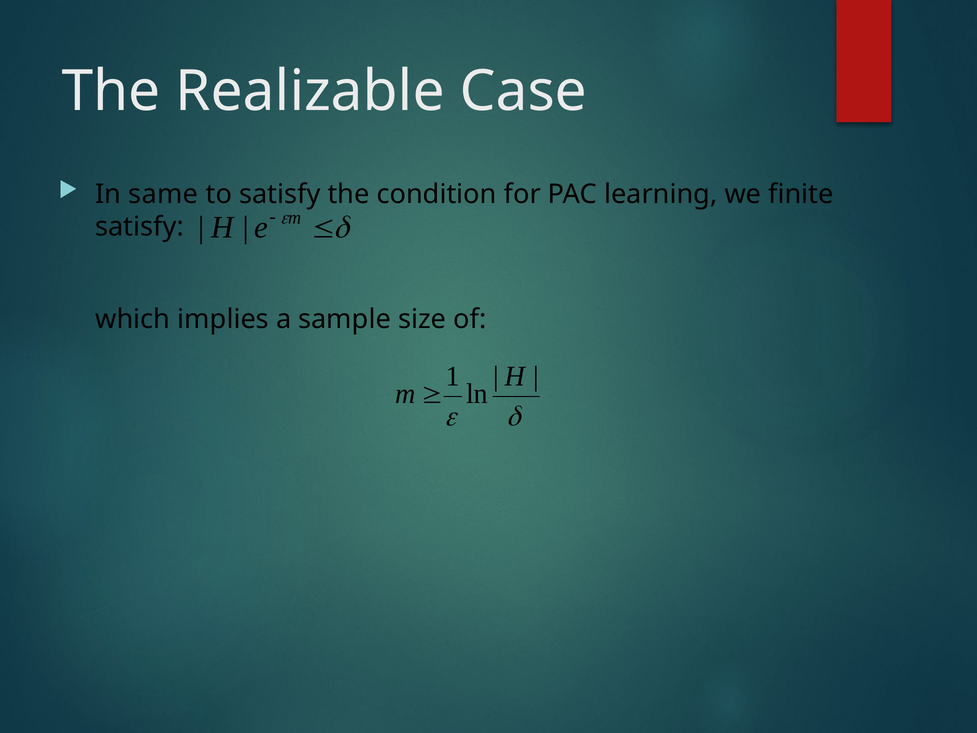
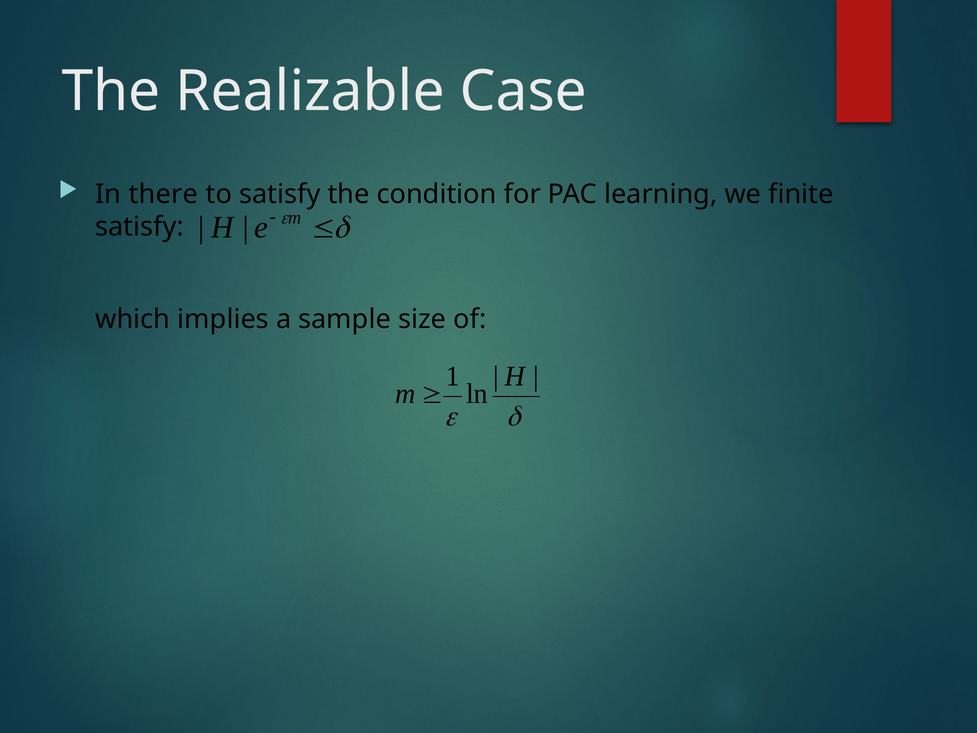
same: same -> there (163, 194)
